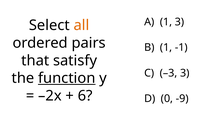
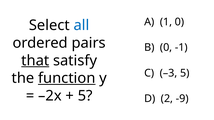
1 3: 3 -> 0 (179, 22)
all colour: orange -> blue (81, 25)
B 1: 1 -> 0 (166, 48)
that underline: none -> present (35, 61)
–3 3: 3 -> 5 (185, 73)
6: 6 -> 5 (85, 96)
0: 0 -> 2 (167, 99)
